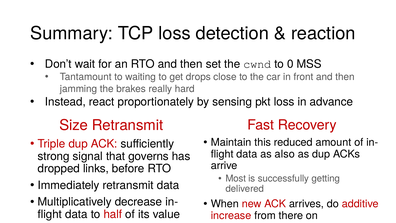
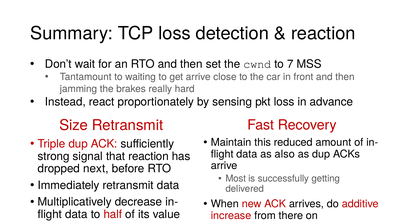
0: 0 -> 7 (290, 64)
get drops: drops -> arrive (198, 77)
that governs: governs -> reaction (149, 156)
links: links -> next (96, 168)
